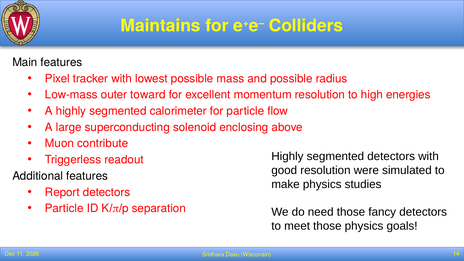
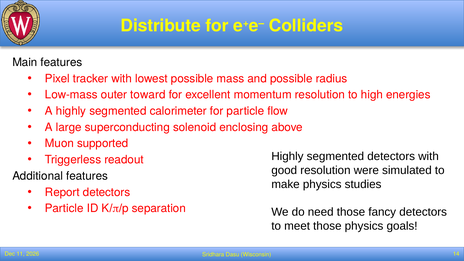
Maintains: Maintains -> Distribute (161, 26)
contribute: contribute -> supported (103, 144)
